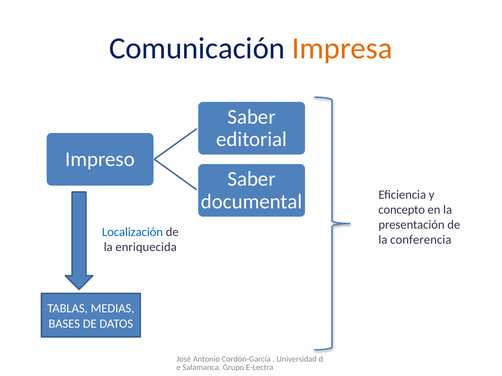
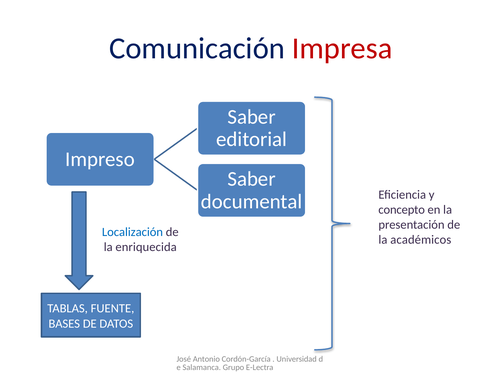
Impresa colour: orange -> red (342, 49)
conferencia: conferencia -> académicos (421, 240)
MEDIAS: MEDIAS -> FUENTE (113, 309)
